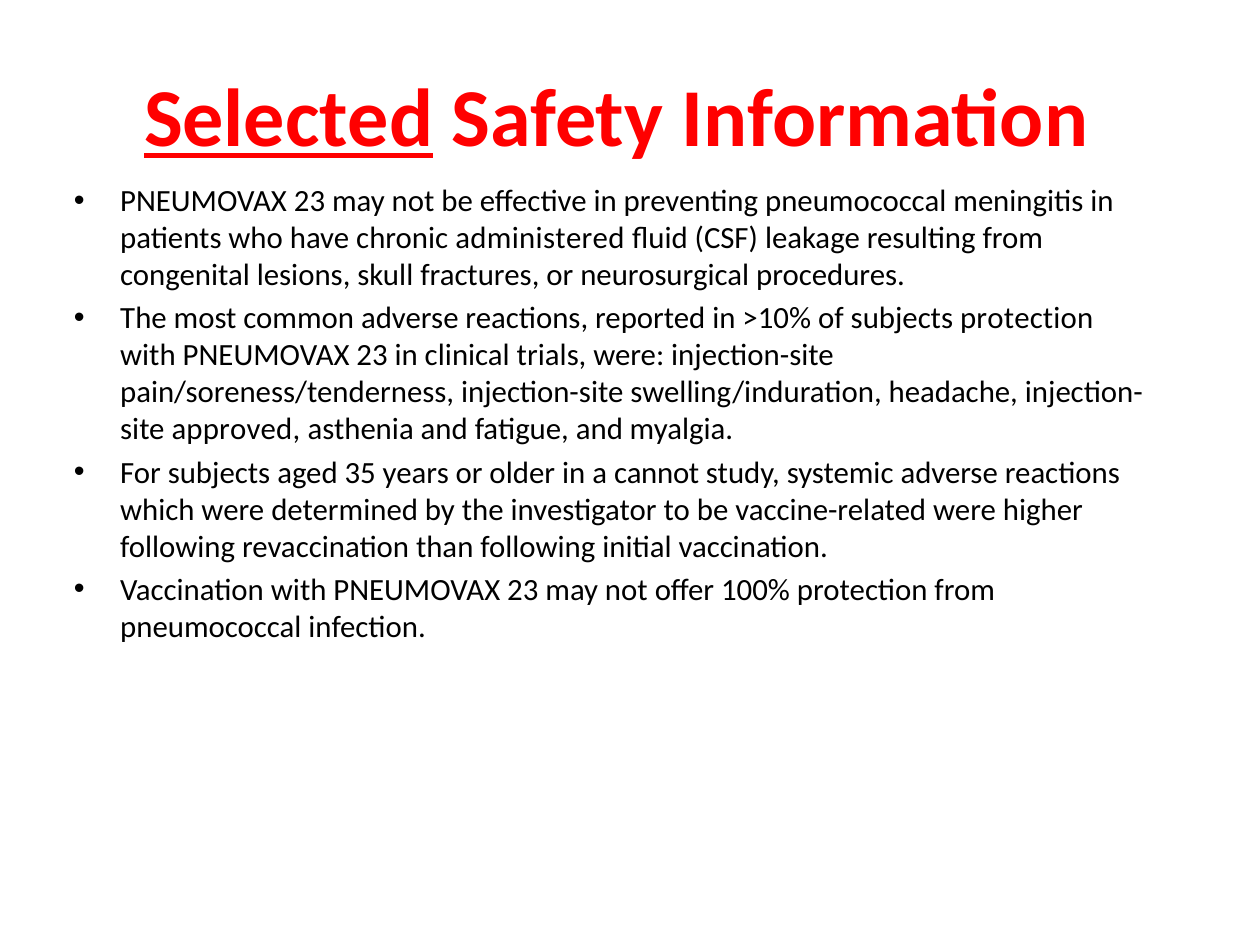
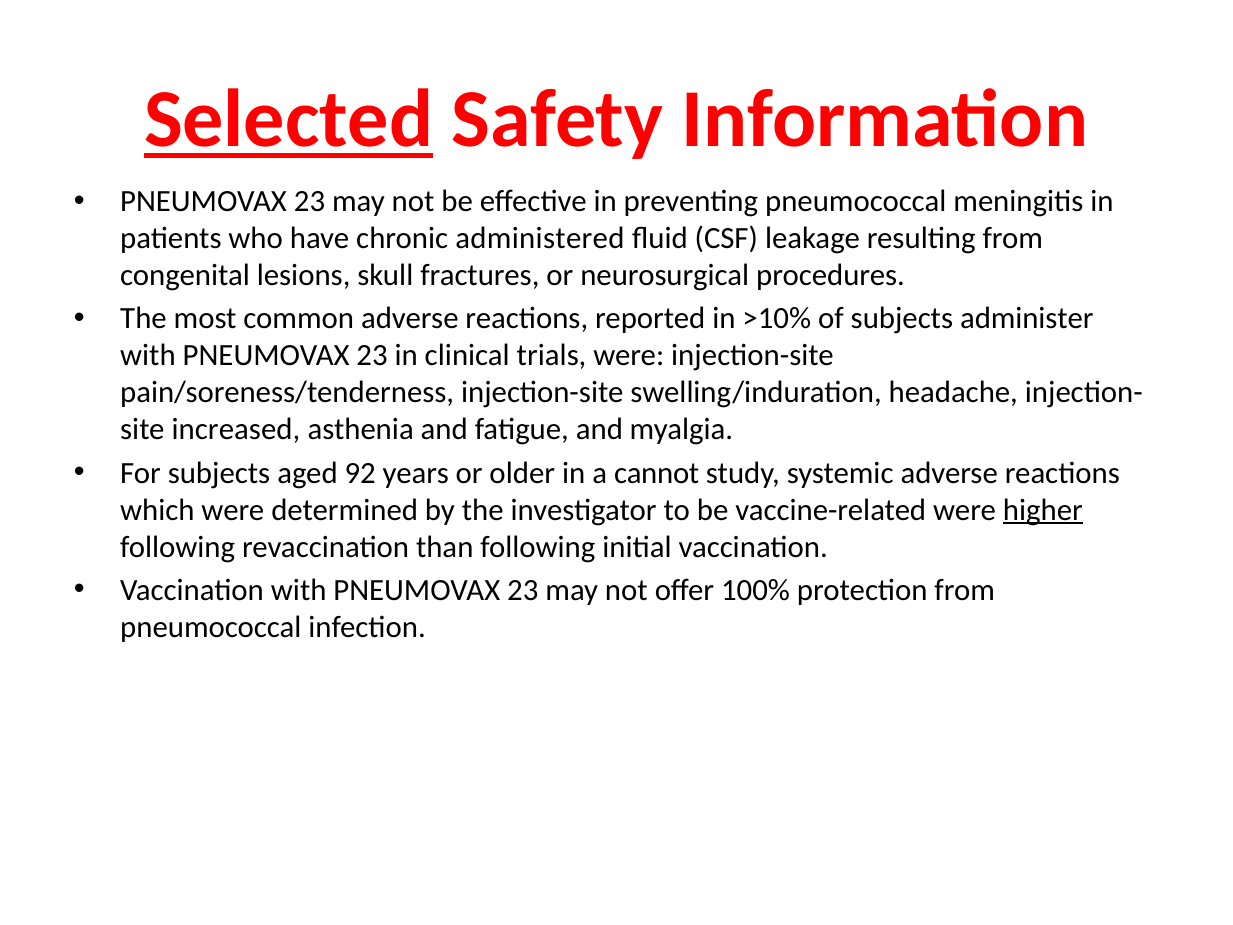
subjects protection: protection -> administer (1027, 319)
approved: approved -> increased (236, 430)
35: 35 -> 92 (360, 473)
higher underline: none -> present (1043, 510)
